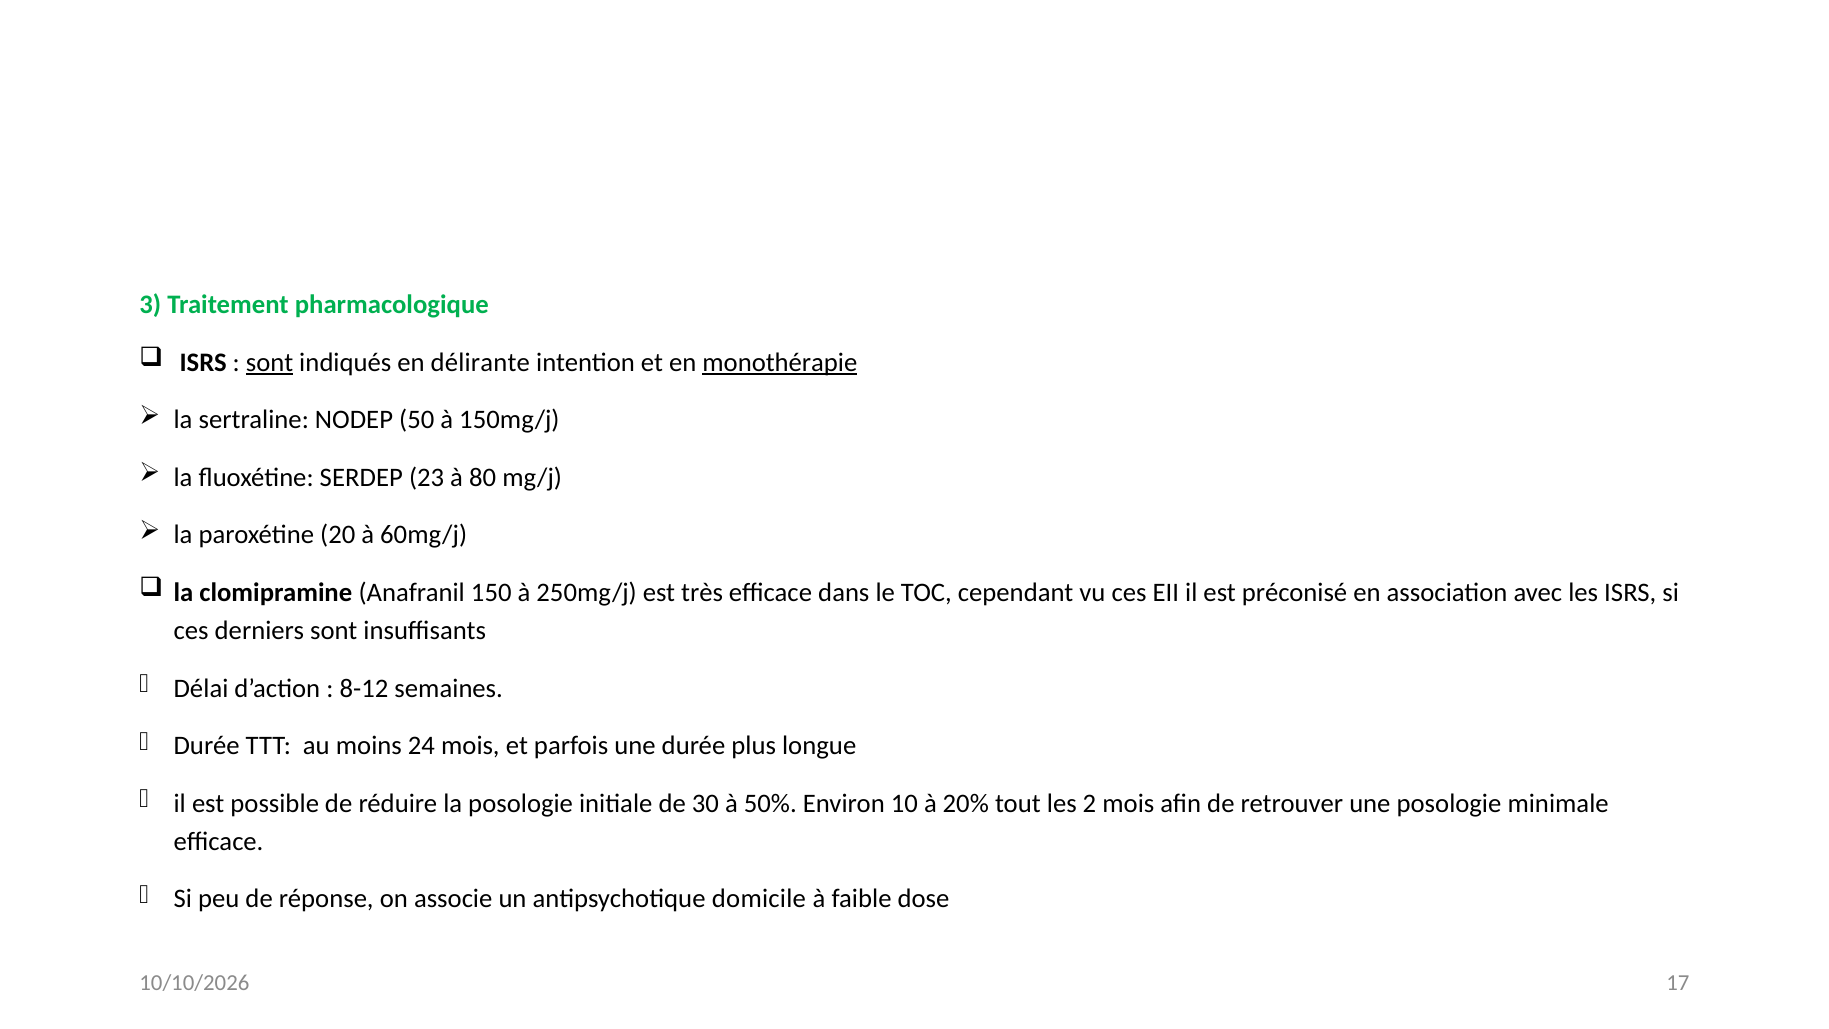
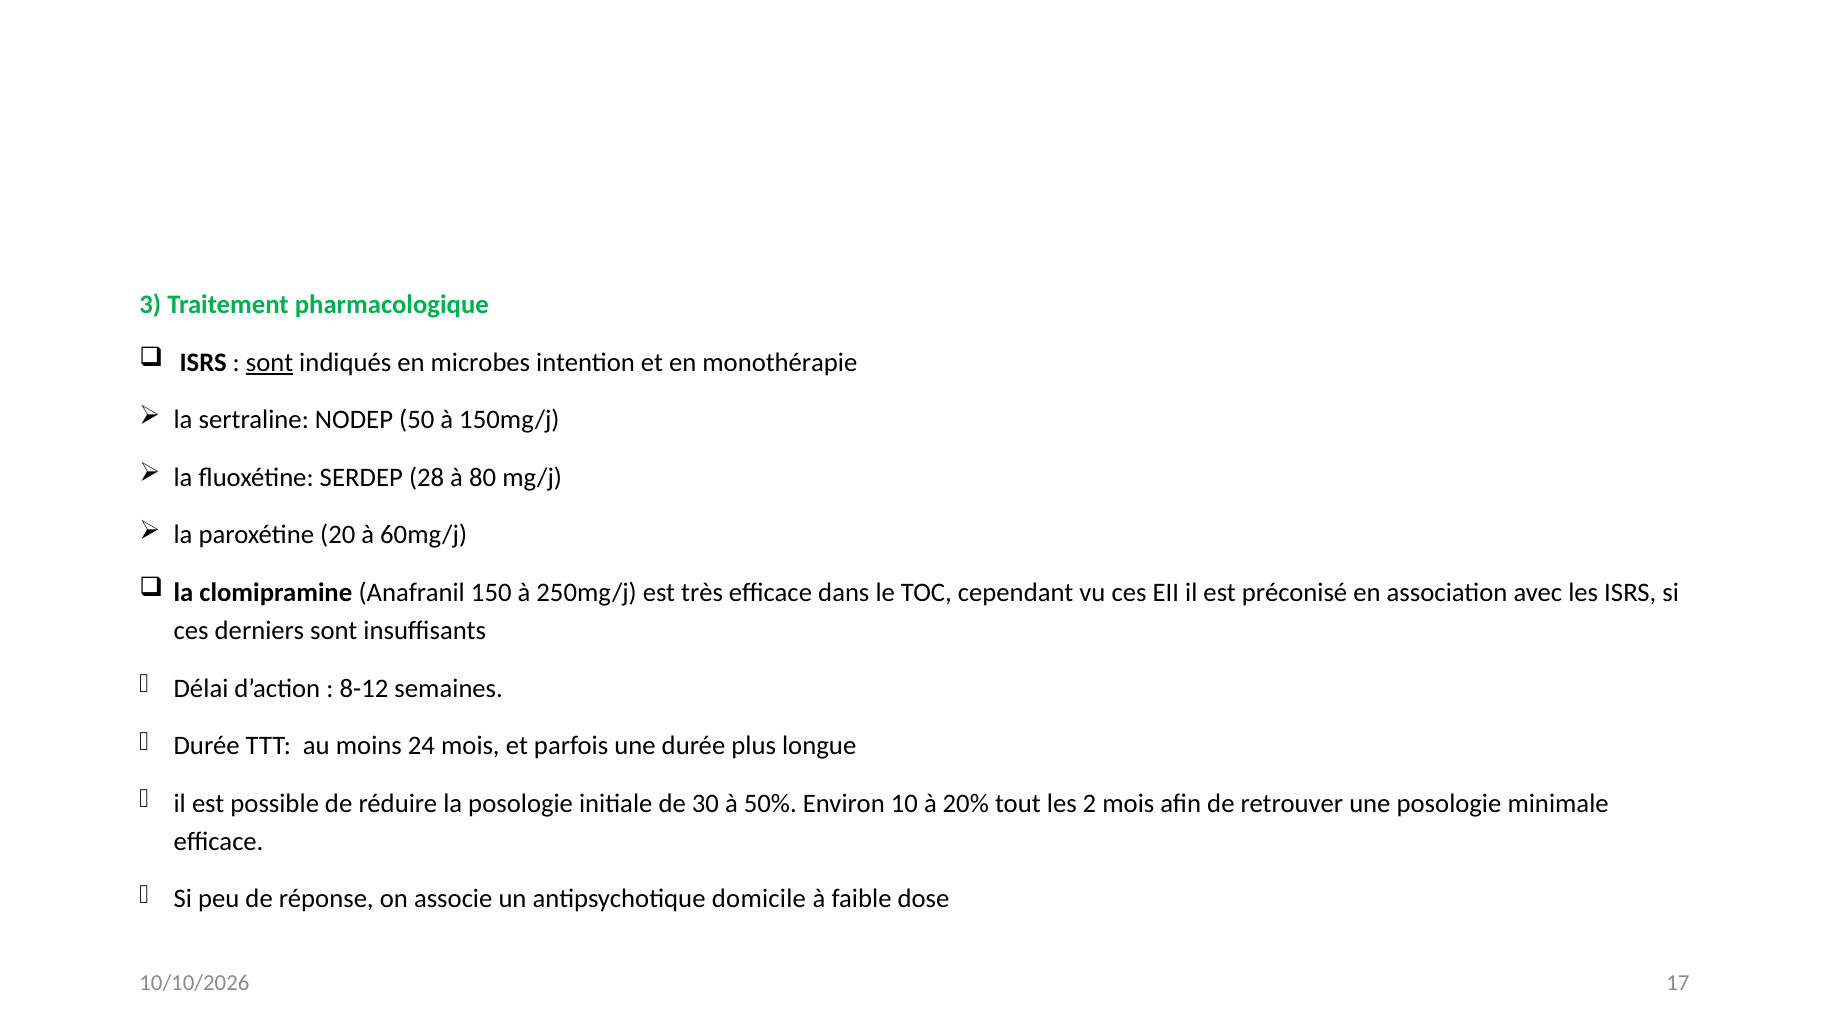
délirante: délirante -> microbes (480, 362)
monothérapie underline: present -> none (780, 362)
23: 23 -> 28 (427, 477)
